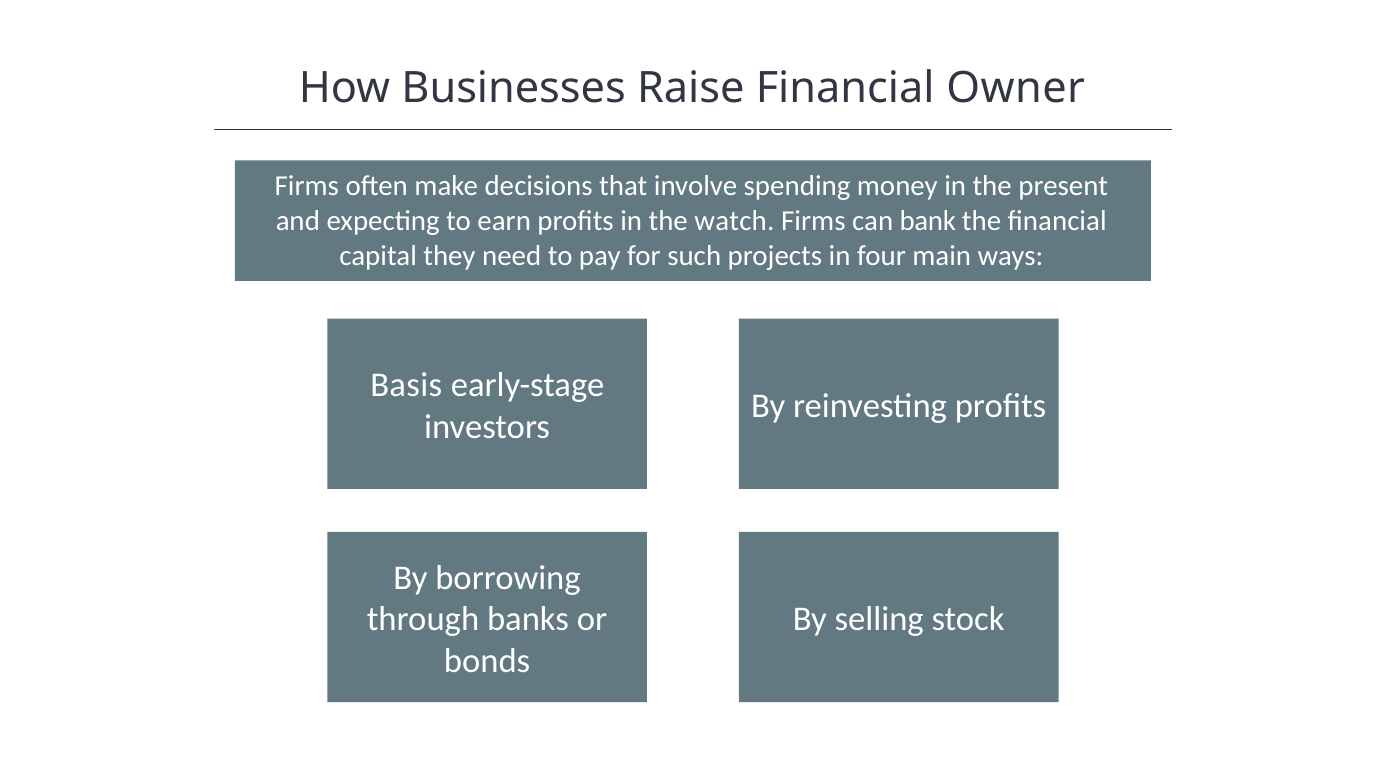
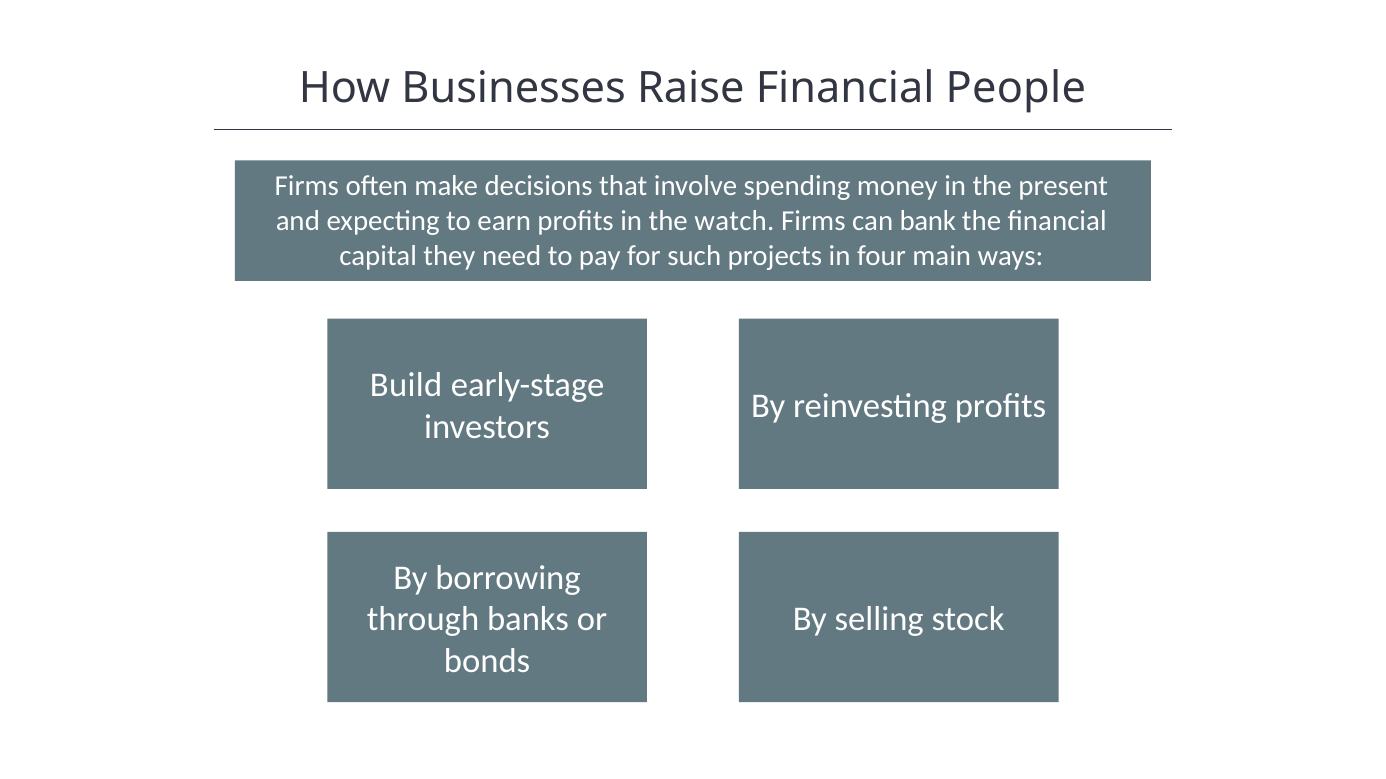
Owner: Owner -> People (1016, 88)
Basis: Basis -> Build (406, 386)
